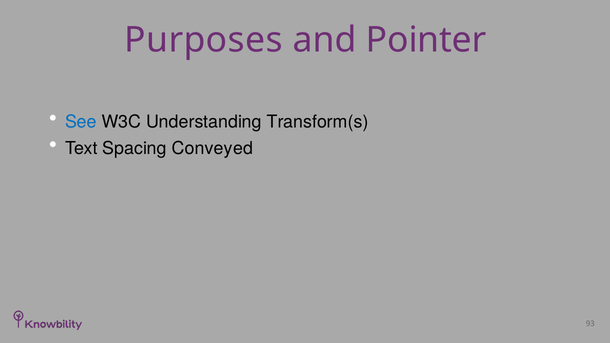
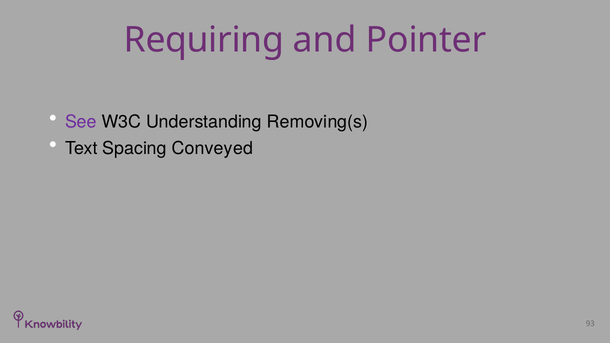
Purposes: Purposes -> Requiring (204, 40)
See colour: blue -> purple (81, 122)
Transform(s: Transform(s -> Removing(s (318, 122)
